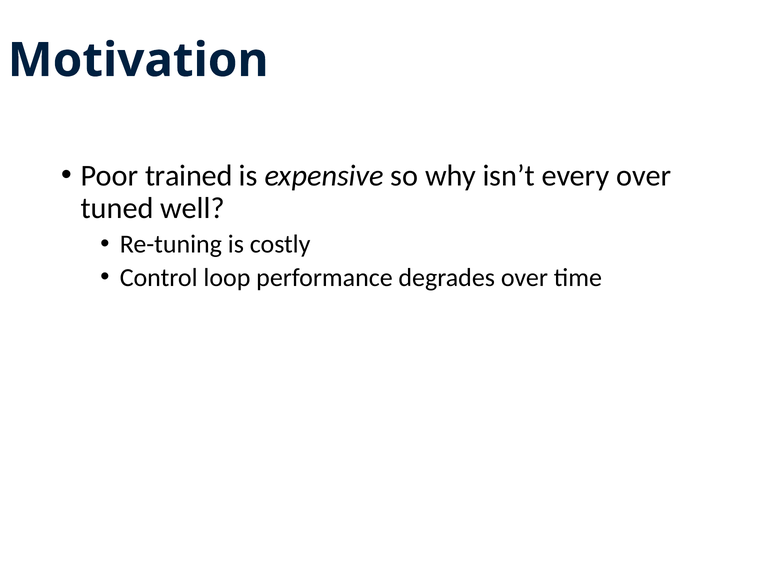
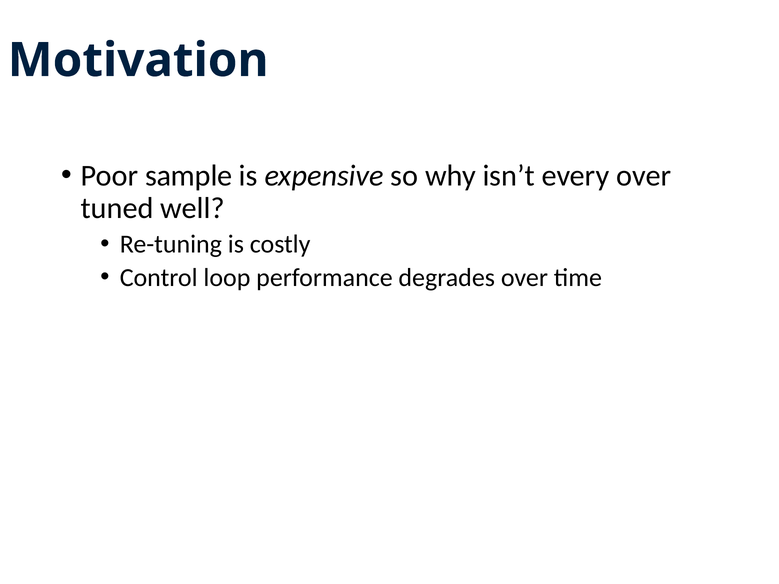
trained: trained -> sample (189, 176)
